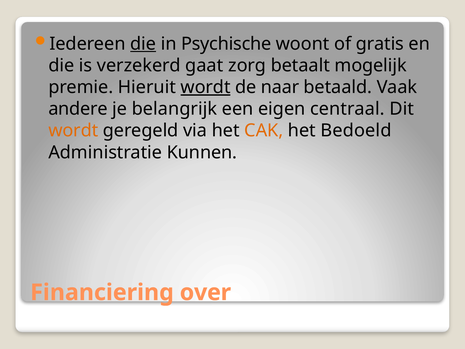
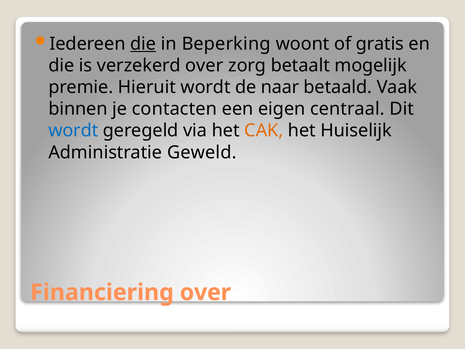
Psychische: Psychische -> Beperking (226, 44)
verzekerd gaat: gaat -> over (204, 65)
wordt underline: present -> none (206, 87)
andere: andere -> binnen (78, 109)
belangrijk: belangrijk -> contacten (174, 109)
wordt colour: orange -> blue (73, 131)
Bedoeld: Bedoeld -> Huiselijk (356, 131)
Kunnen: Kunnen -> Geweld (202, 152)
